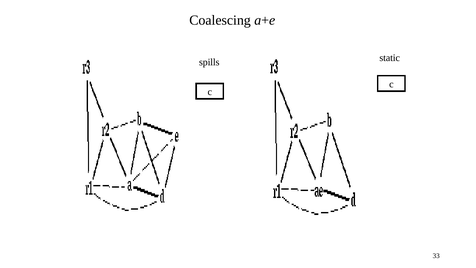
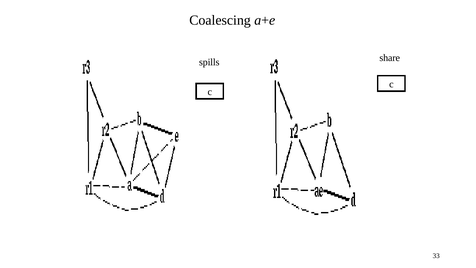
static: static -> share (390, 58)
